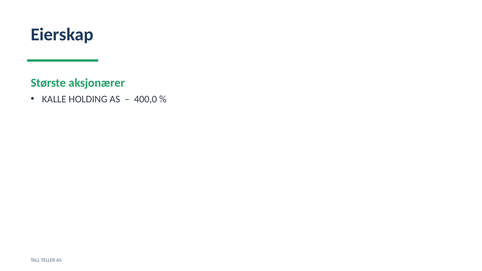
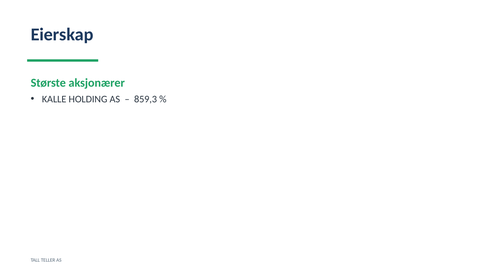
400,0: 400,0 -> 859,3 (146, 99)
